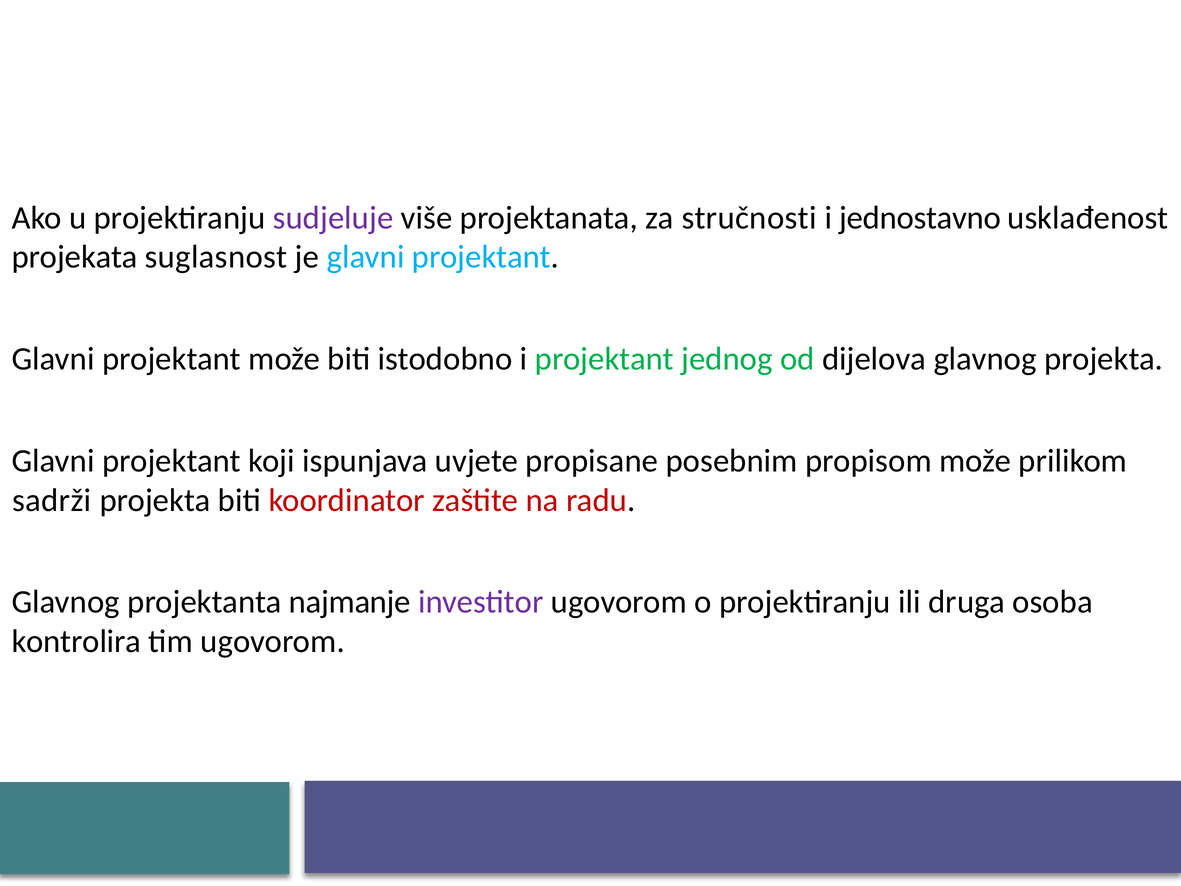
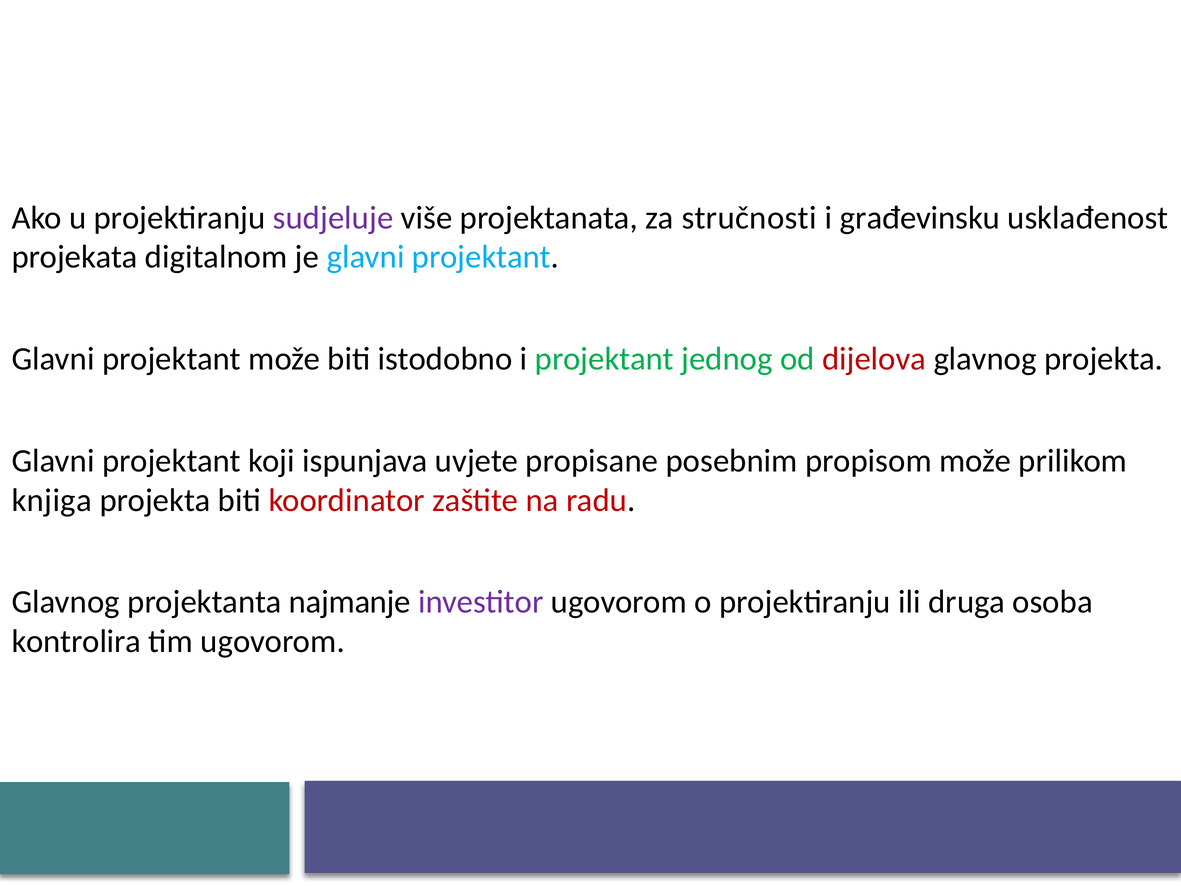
jednostavno: jednostavno -> građevinsku (920, 218)
suglasnost: suglasnost -> digitalnom (216, 257)
dijelova colour: black -> red (874, 359)
sadrži: sadrži -> knjiga (52, 500)
